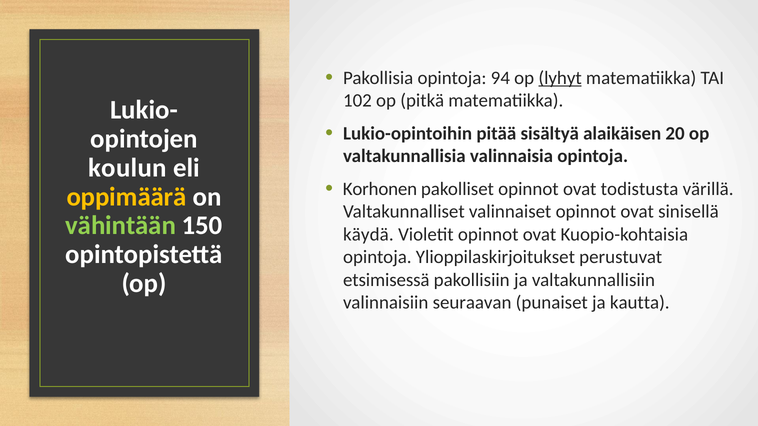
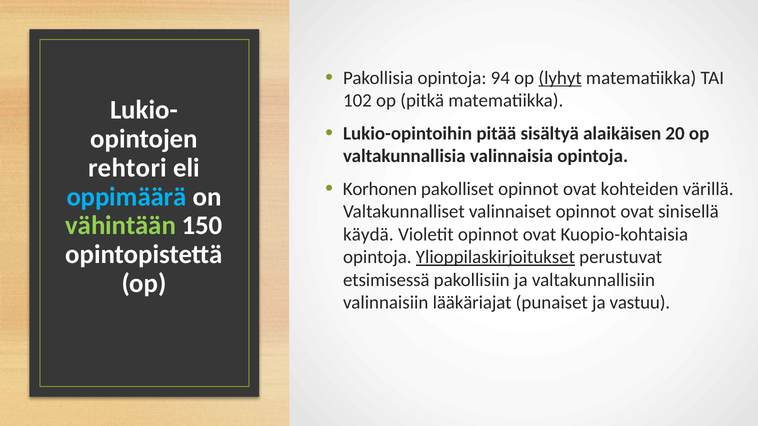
koulun: koulun -> rehtori (127, 168)
todistusta: todistusta -> kohteiden (640, 189)
oppimäärä colour: yellow -> light blue (127, 197)
Ylioppilaskirjoitukset underline: none -> present (495, 257)
seuraavan: seuraavan -> lääkäriajat (472, 303)
kautta: kautta -> vastuu (640, 303)
